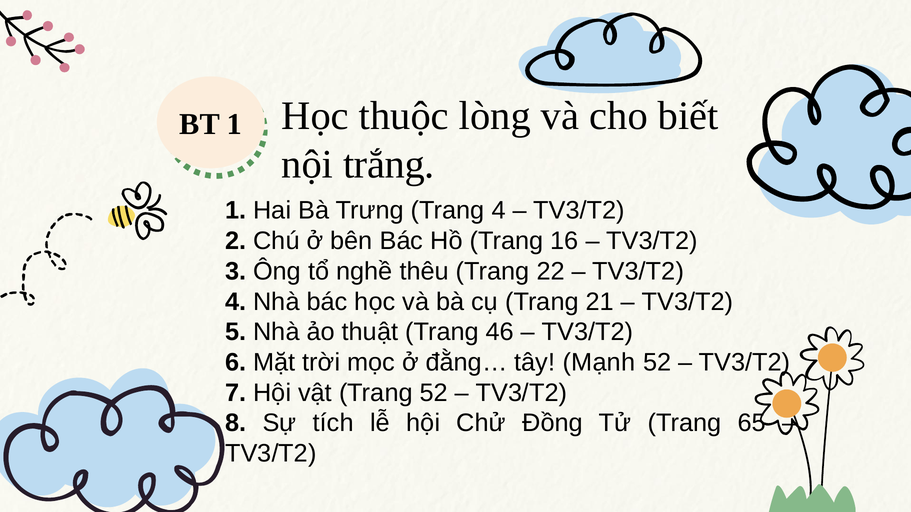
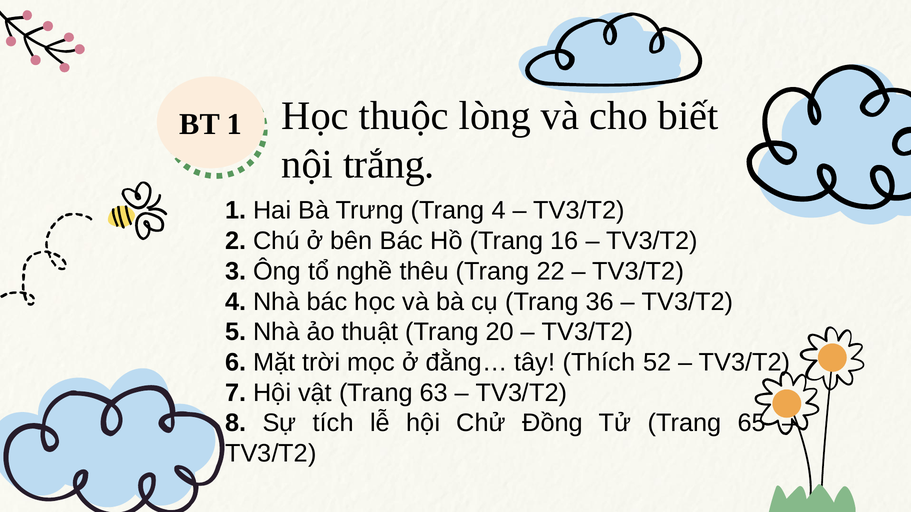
21: 21 -> 36 (600, 302)
46: 46 -> 20 (500, 332)
Mạnh: Mạnh -> Thích (599, 363)
Trang 52: 52 -> 63 (434, 393)
